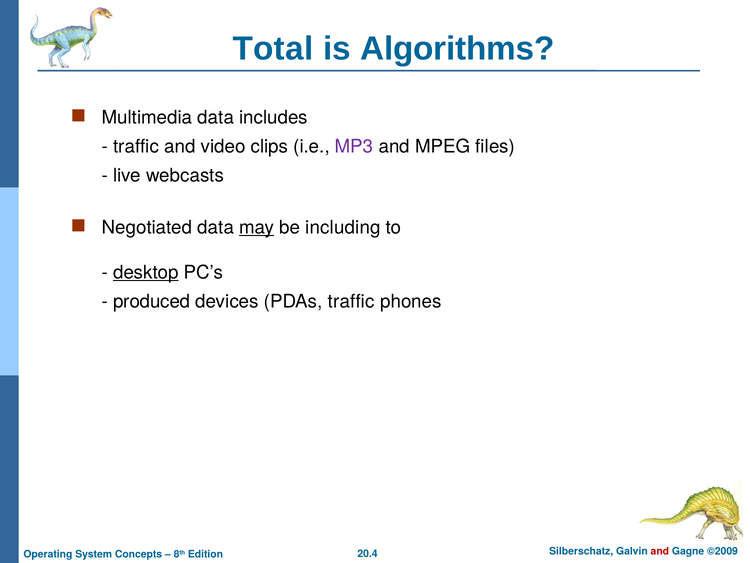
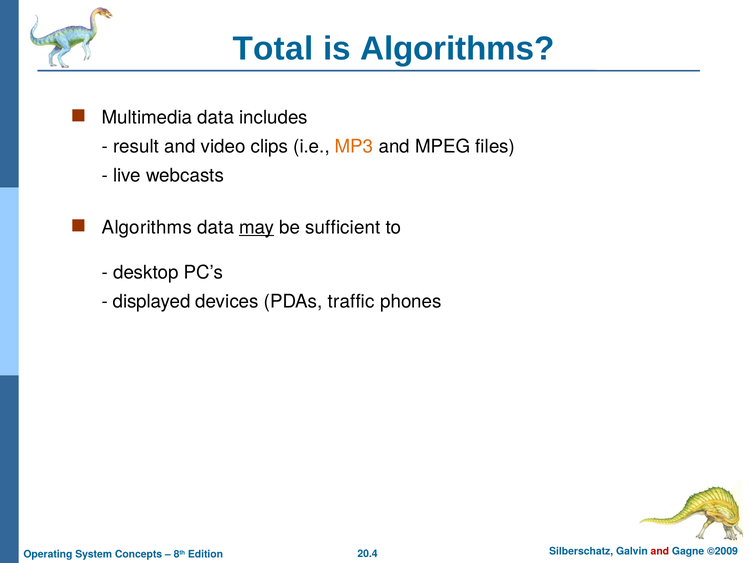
traffic: traffic -> result (136, 147)
MP3 colour: purple -> orange (354, 147)
Negotiated: Negotiated -> Algorithms (147, 227)
including: including -> sufficient (343, 227)
desktop underline: present -> none (146, 272)
produced: produced -> displayed (152, 301)
